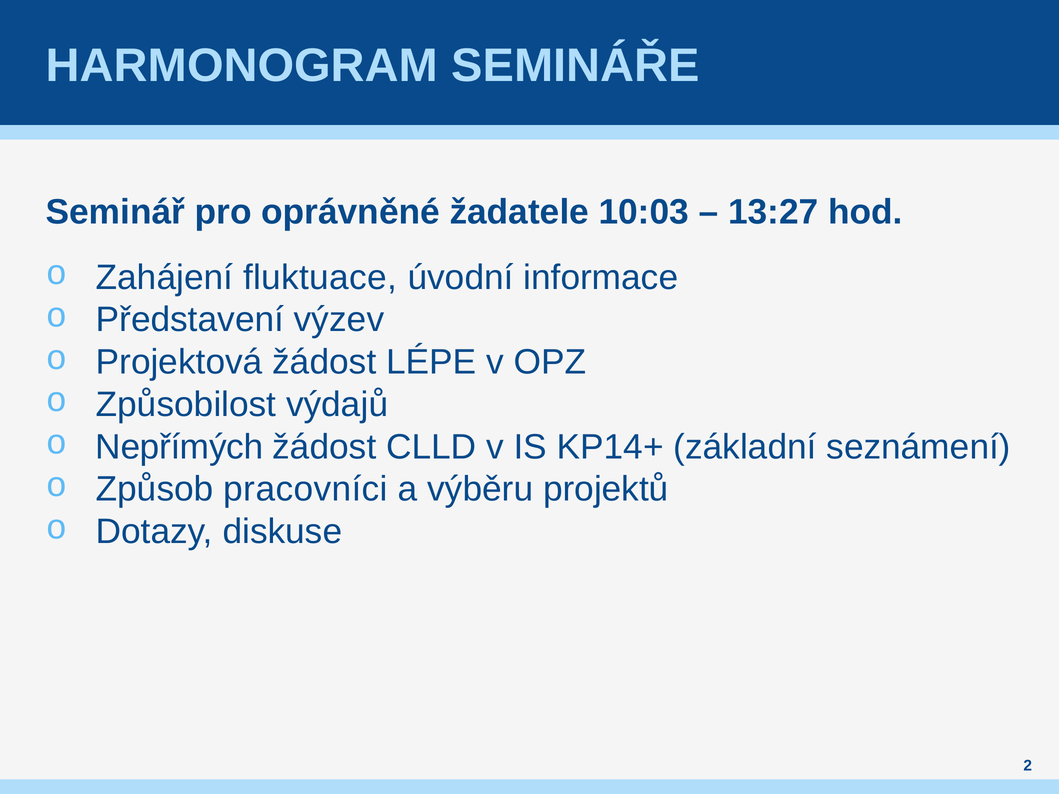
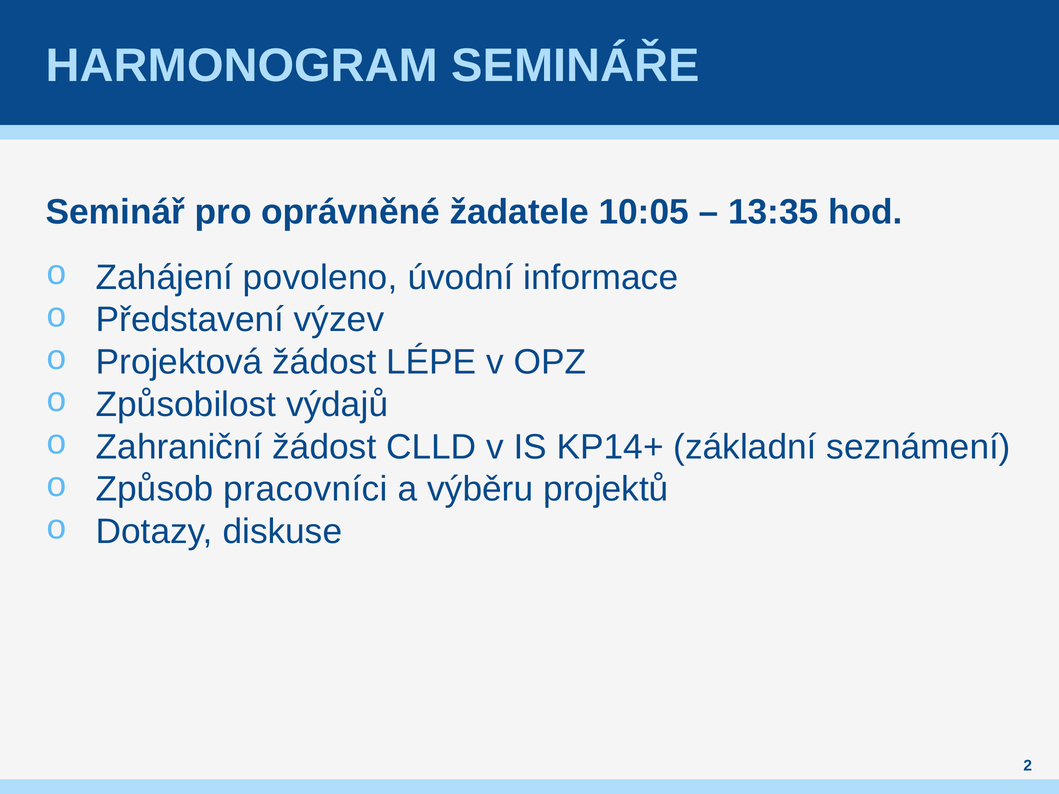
10:03: 10:03 -> 10:05 (644, 212)
13:27: 13:27 -> 13:35 (773, 212)
fluktuace: fluktuace -> povoleno (320, 278)
Nepřímých: Nepřímých -> Zahraniční (179, 447)
